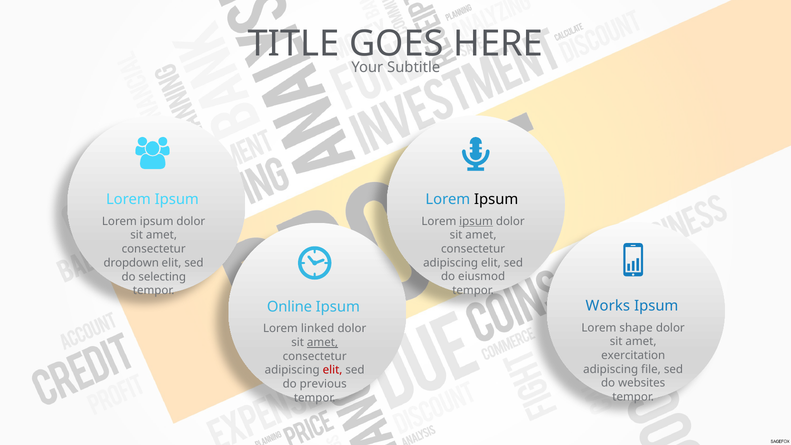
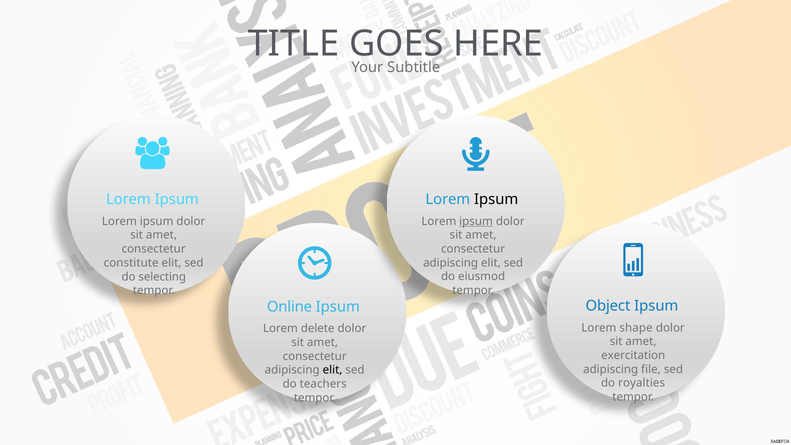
dropdown: dropdown -> constitute (131, 263)
Works: Works -> Object (608, 306)
linked: linked -> delete (318, 329)
amet underline: present -> none (323, 342)
elit colour: red -> black (333, 370)
websites: websites -> royalties (642, 383)
previous: previous -> teachers (323, 384)
